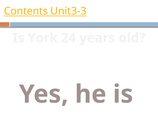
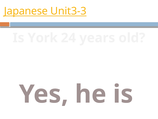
Contents: Contents -> Japanese (26, 11)
